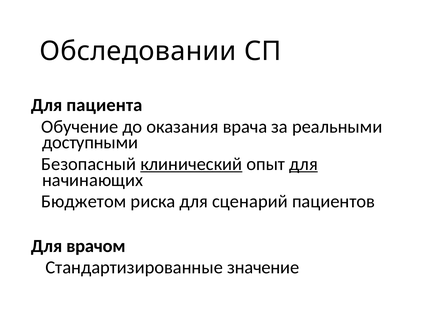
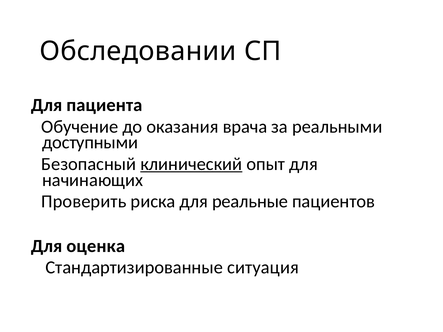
для underline: present -> none (304, 164)
Бюджетом: Бюджетом -> Проверить (84, 202)
сценарий: сценарий -> реальные (250, 202)
врачом: врачом -> оценка (96, 246)
значение: значение -> ситуация (263, 268)
